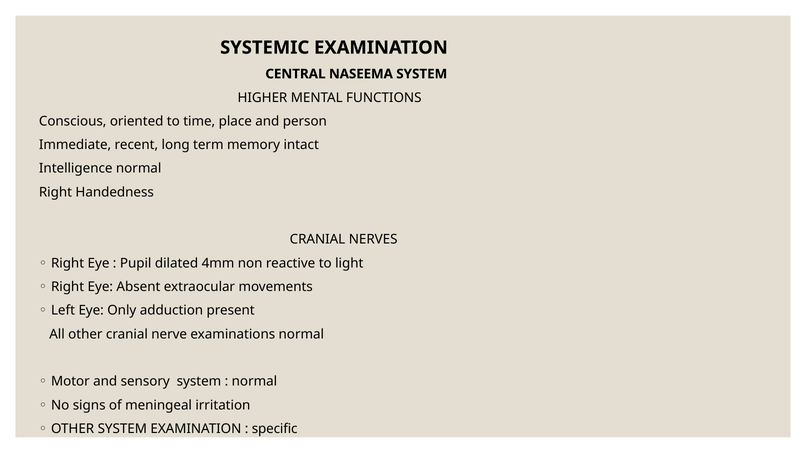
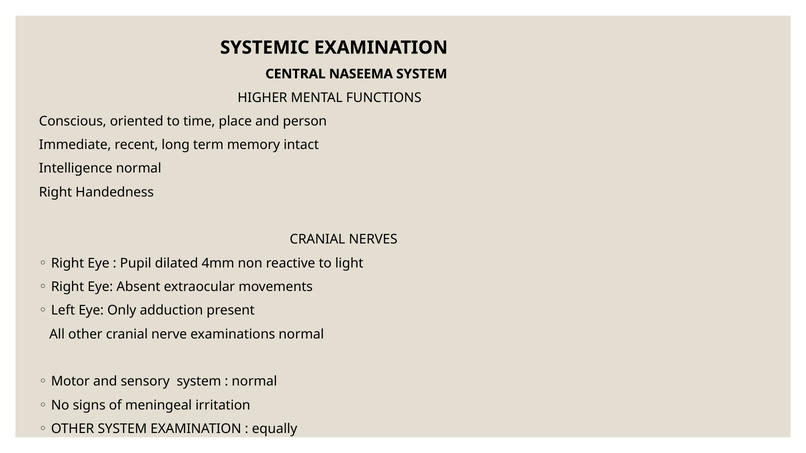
specific: specific -> equally (275, 429)
